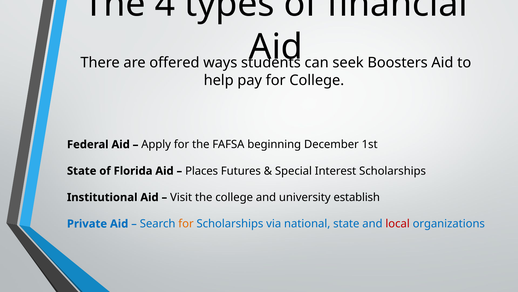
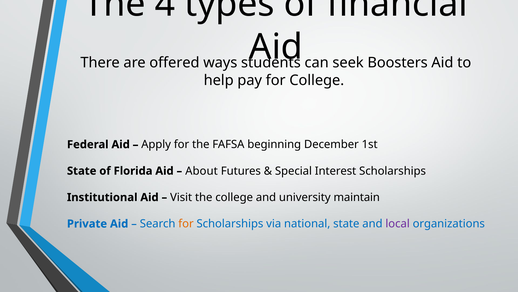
Places: Places -> About (202, 171)
establish: establish -> maintain (357, 197)
local colour: red -> purple (398, 223)
